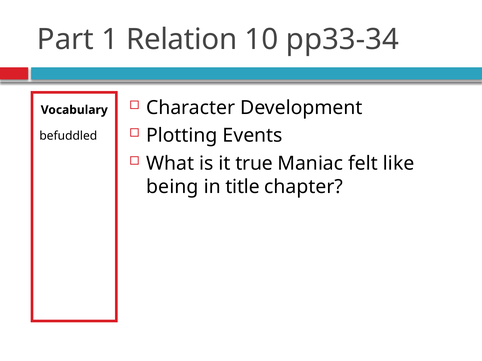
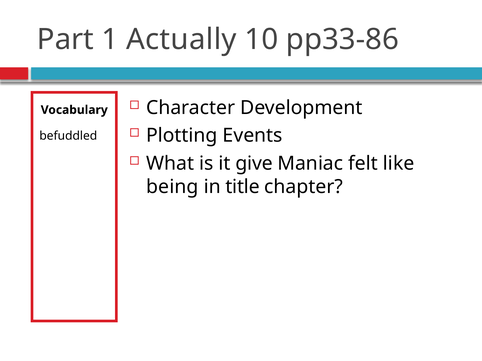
Relation: Relation -> Actually (181, 39)
pp33-34: pp33-34 -> pp33-86 (342, 39)
true: true -> give (254, 164)
